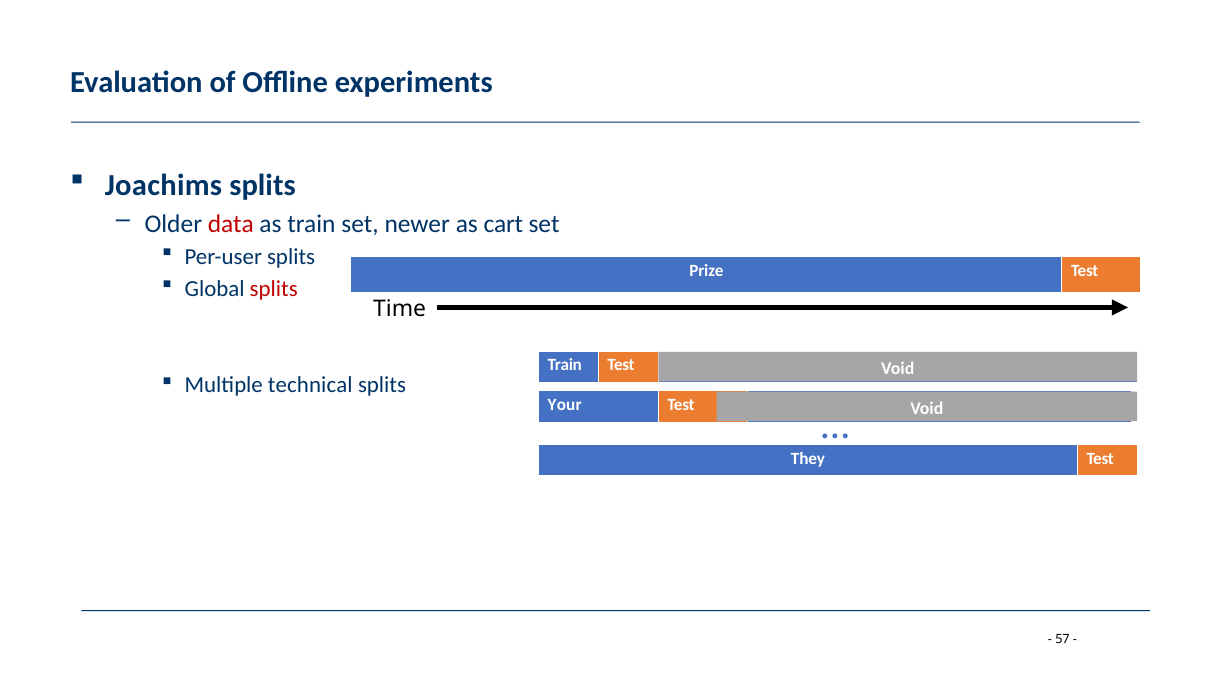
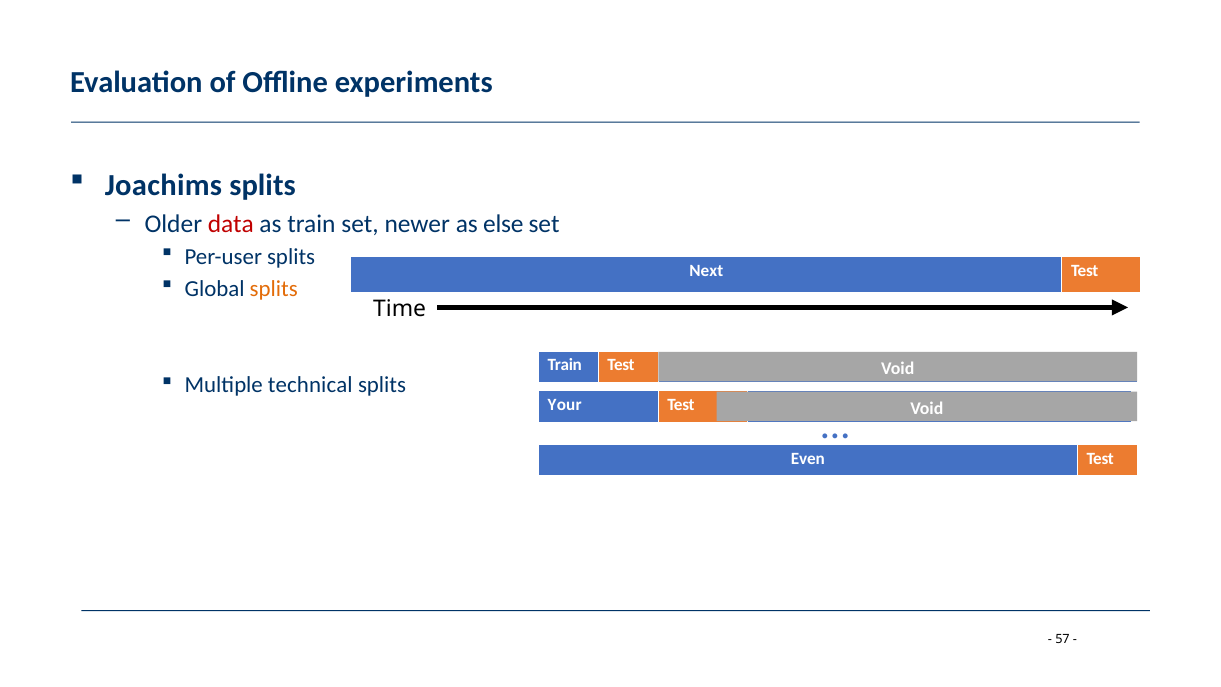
cart: cart -> else (503, 224)
Prize: Prize -> Next (706, 271)
splits colour: red -> orange (274, 289)
They: They -> Even (808, 458)
